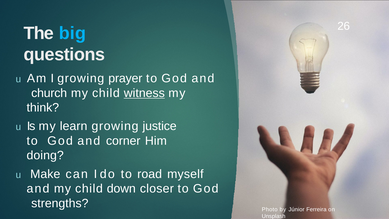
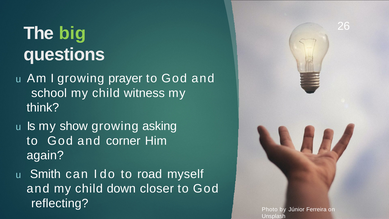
big colour: light blue -> light green (72, 33)
church: church -> school (49, 93)
witness underline: present -> none (144, 93)
learn: learn -> show (74, 126)
justice: justice -> asking (160, 126)
doing: doing -> again (45, 155)
Make: Make -> Smith (45, 174)
strengths: strengths -> reflecting (60, 203)
